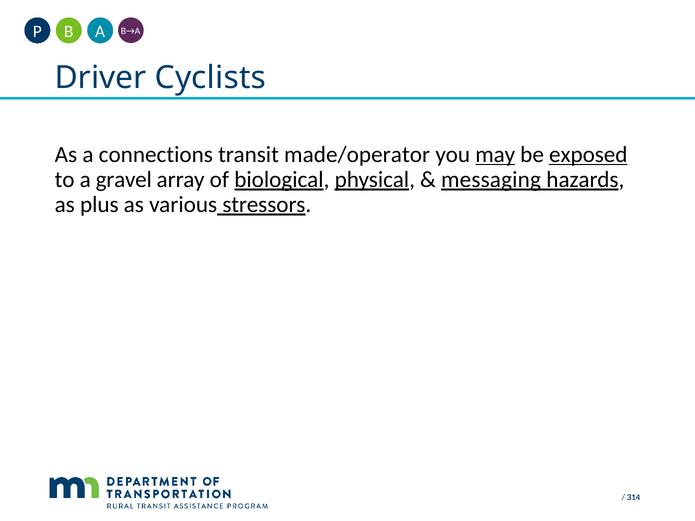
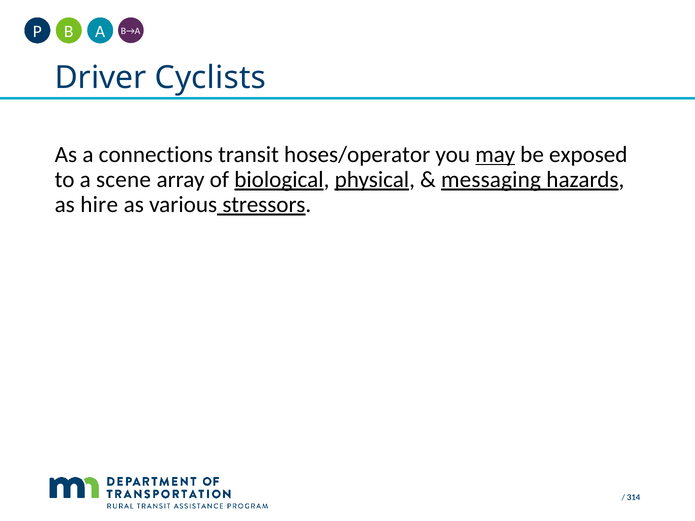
made/operator: made/operator -> hoses/operator (357, 155)
exposed underline: present -> none (588, 155)
gravel: gravel -> scene (124, 180)
plus: plus -> hire (99, 205)
